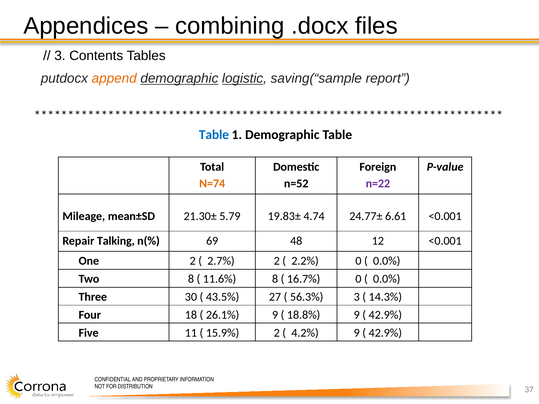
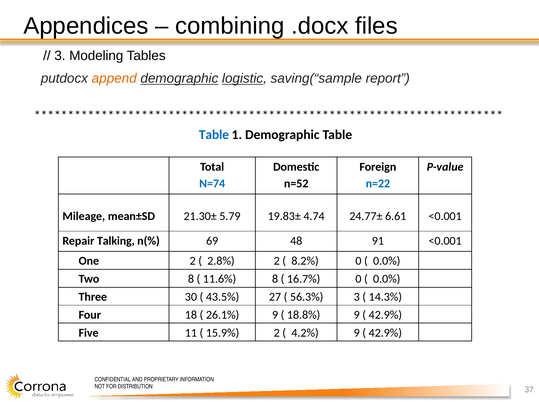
Contents: Contents -> Modeling (96, 56)
N=74 colour: orange -> blue (212, 184)
n=22 colour: purple -> blue (378, 184)
12: 12 -> 91 (378, 241)
2.7%: 2.7% -> 2.8% (221, 261)
2.2%: 2.2% -> 8.2% (305, 261)
